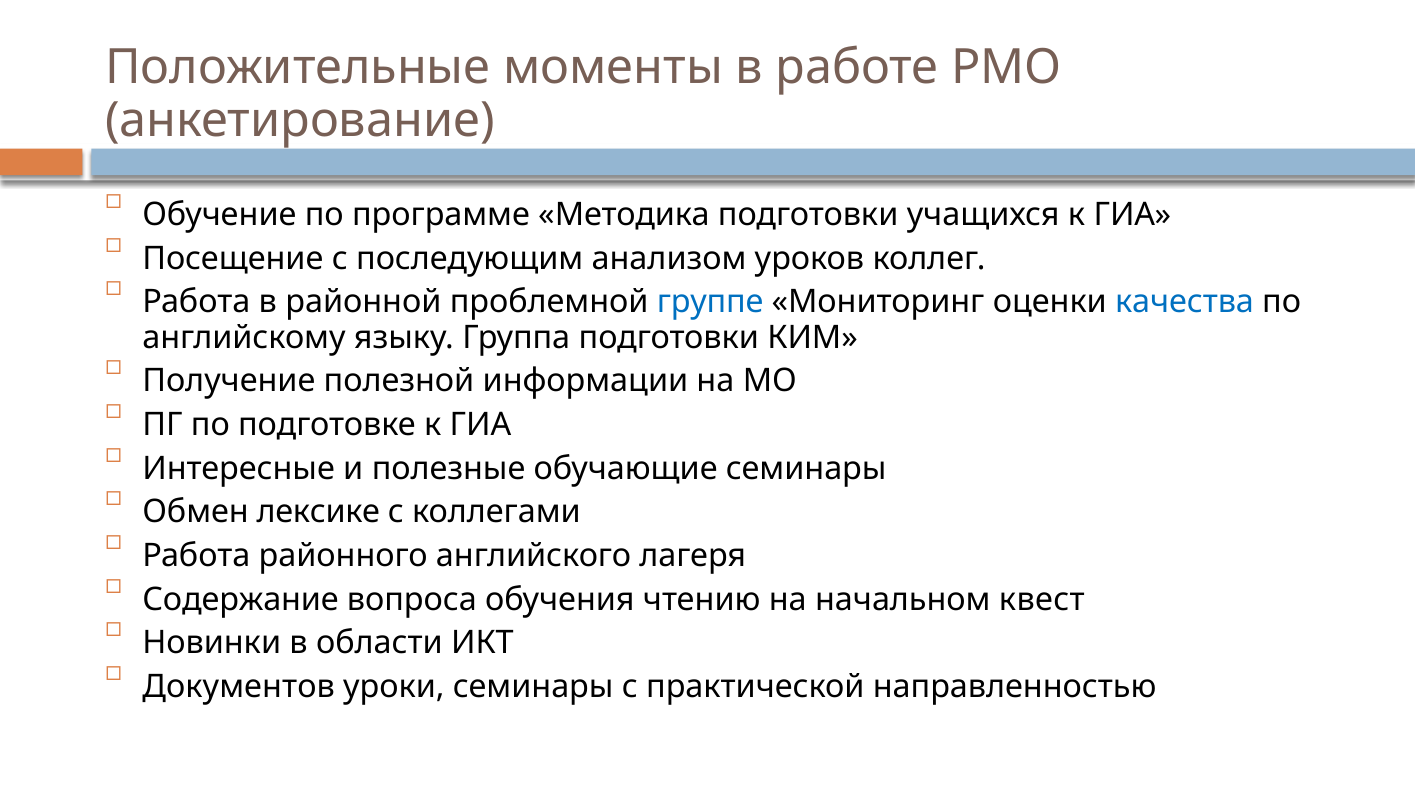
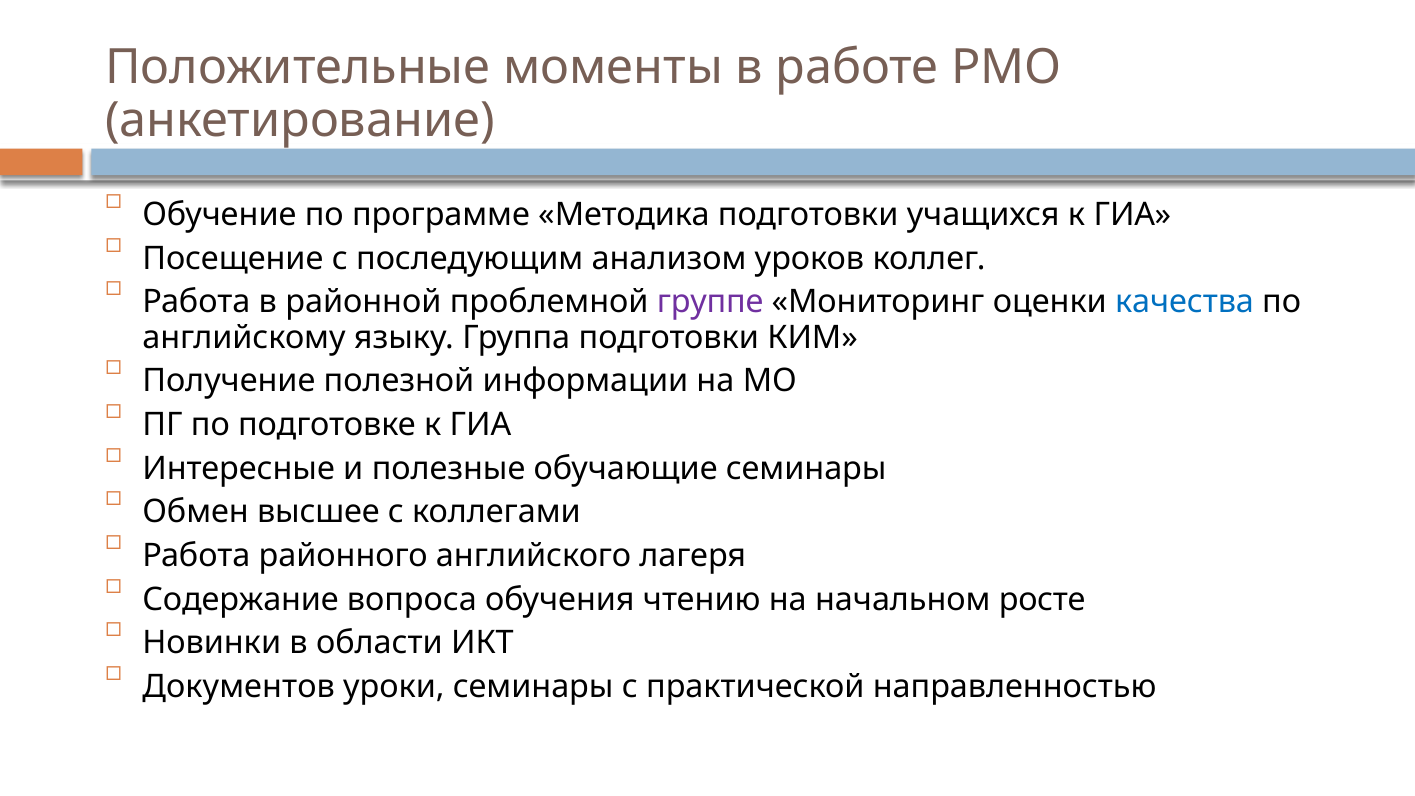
группе colour: blue -> purple (710, 302)
лексике: лексике -> высшее (318, 512)
квест: квест -> росте (1042, 599)
